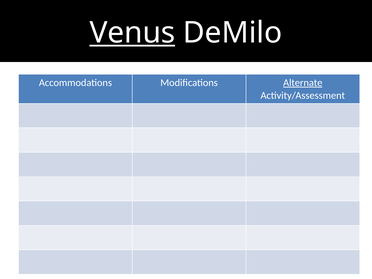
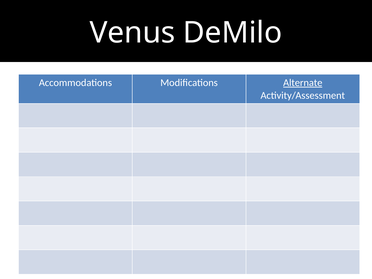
Venus underline: present -> none (132, 33)
